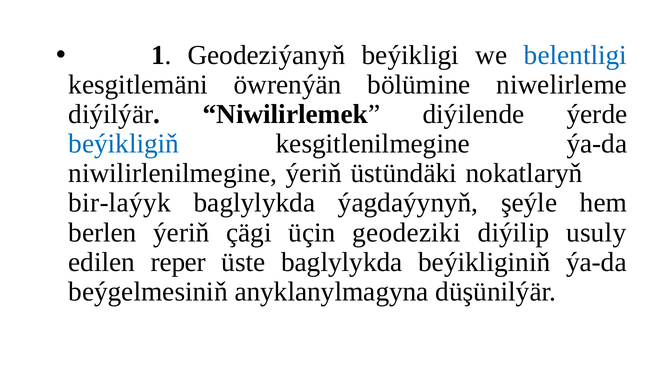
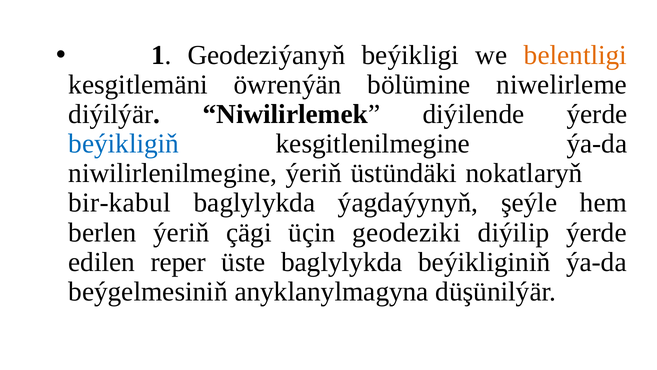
belentligi colour: blue -> orange (575, 55)
bir-laýyk: bir-laýyk -> bir-kabul (120, 203)
diýilip usuly: usuly -> ýerde (596, 232)
